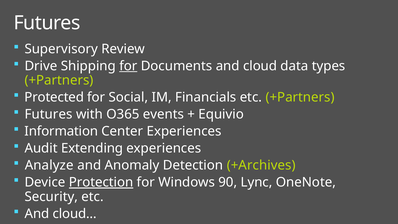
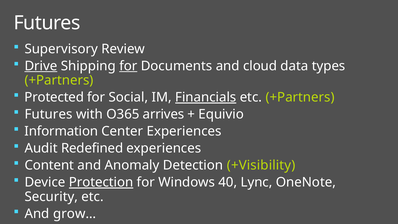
Drive underline: none -> present (41, 66)
Financials underline: none -> present (206, 97)
events: events -> arrives (163, 114)
Extending: Extending -> Redefined (92, 148)
Analyze: Analyze -> Content (49, 165)
+Archives: +Archives -> +Visibility (261, 165)
90: 90 -> 40 (228, 182)
cloud…: cloud… -> grow… (75, 214)
